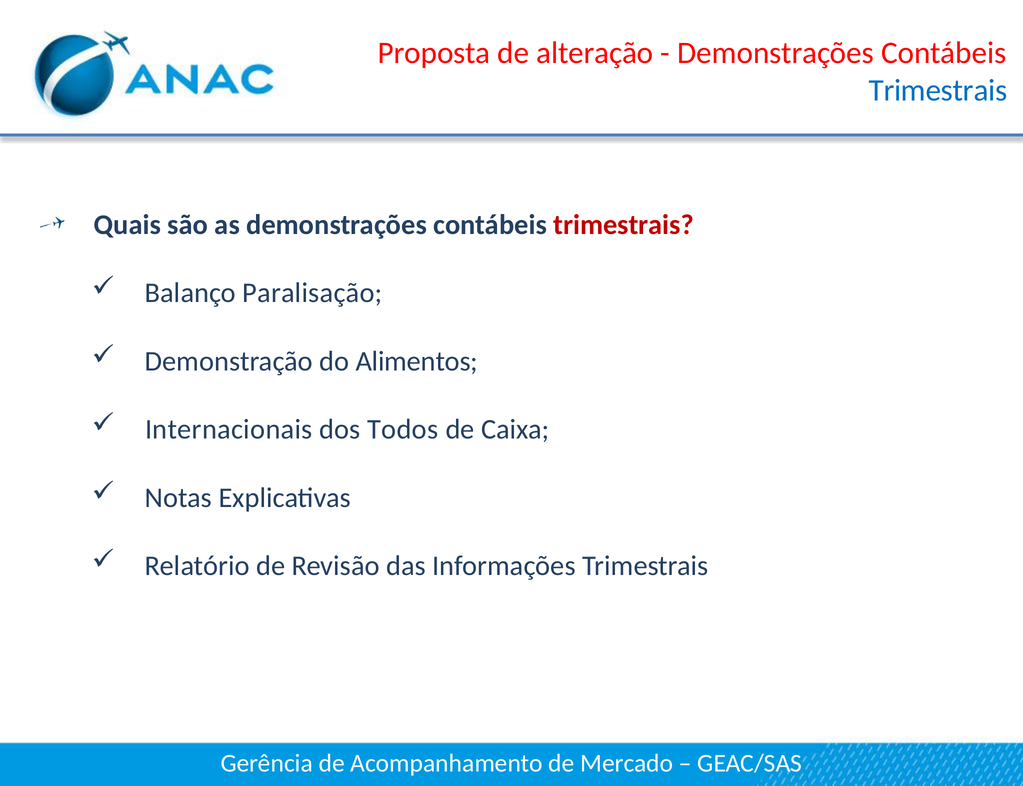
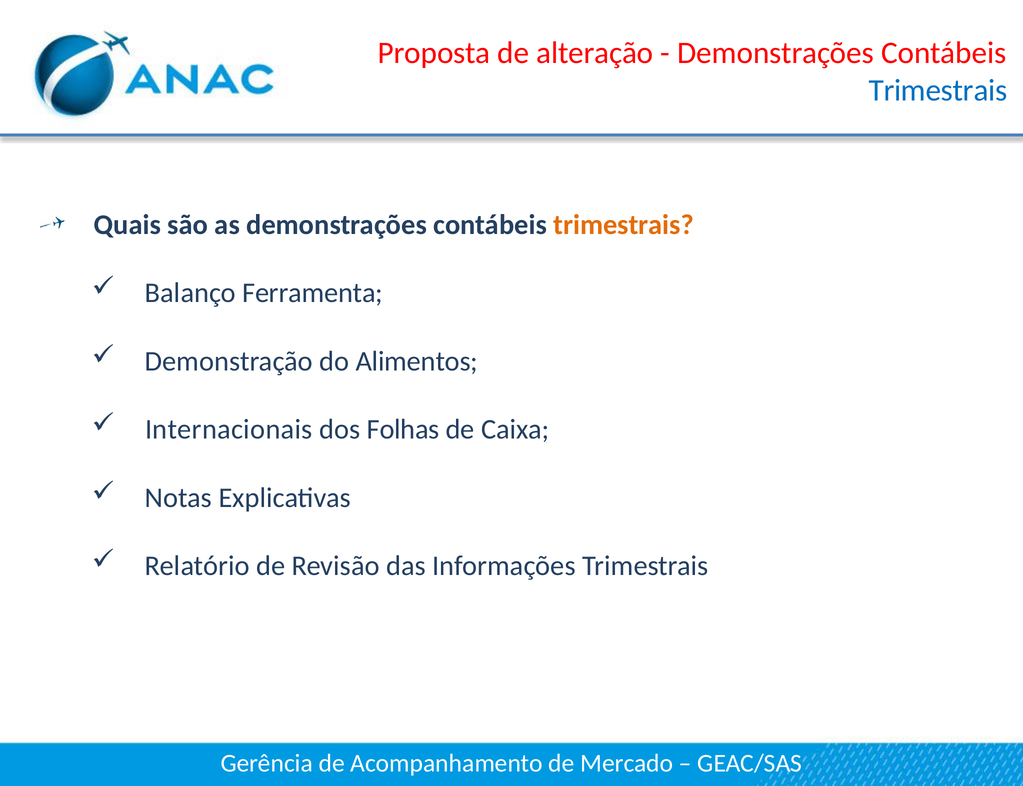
trimestrais colour: red -> orange (624, 225)
Paralisação: Paralisação -> Ferramenta (313, 293)
Todos: Todos -> Folhas (403, 429)
